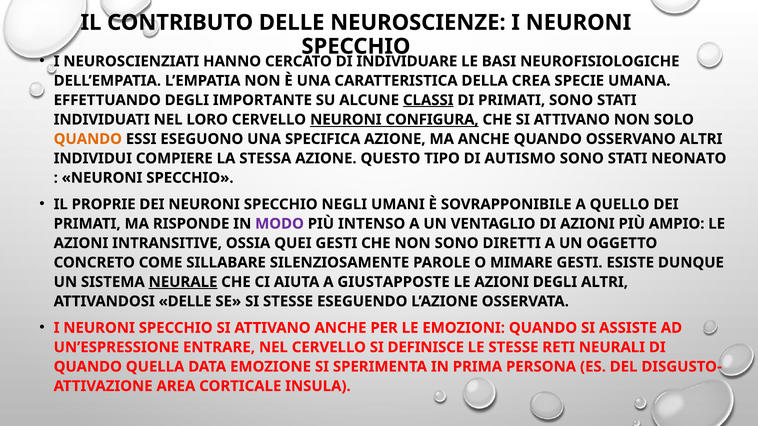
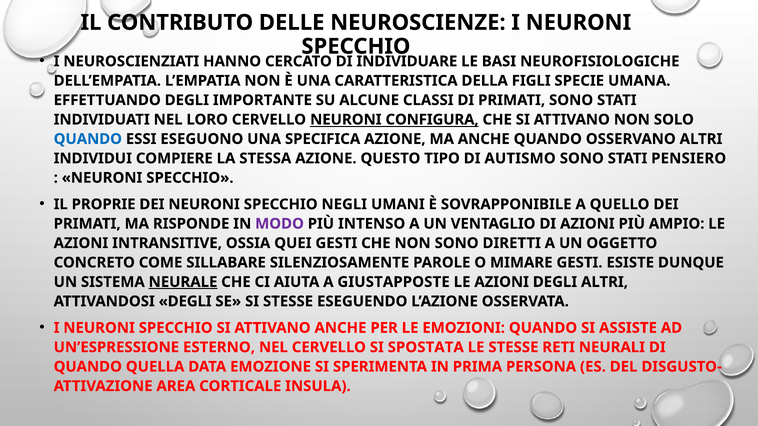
CREA: CREA -> FIGLI (531, 81)
CLASSI underline: present -> none (428, 100)
QUANDO colour: orange -> blue (88, 139)
NEONATO: NEONATO -> PENSIERO (689, 159)
ATTIVANDOSI DELLE: DELLE -> DEGLI (185, 302)
ENTRARE: ENTRARE -> ESTERNO (219, 348)
DEFINISCE: DEFINISCE -> SPOSTATA (426, 348)
